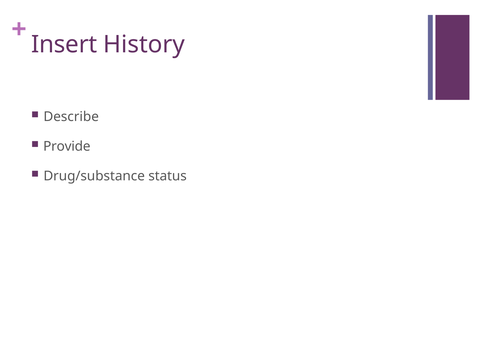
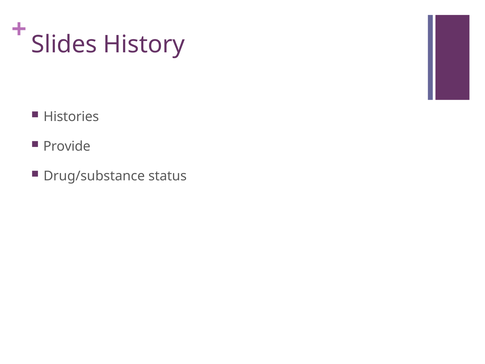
Insert: Insert -> Slides (64, 44)
Describe: Describe -> Histories (71, 117)
